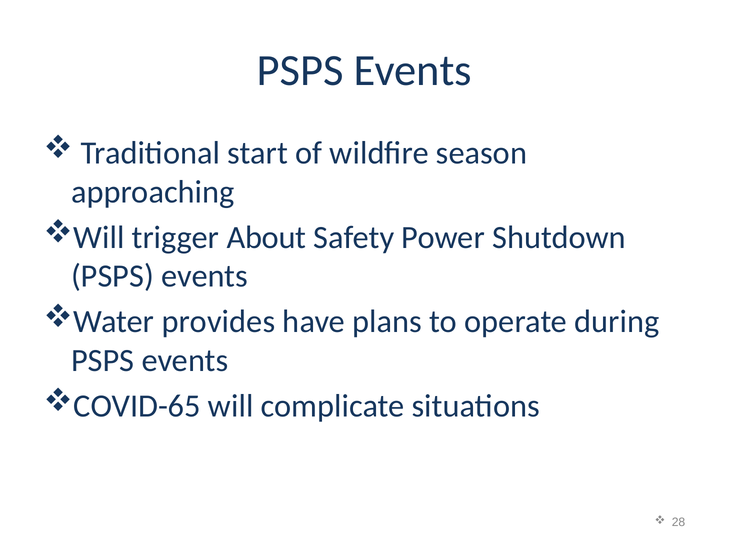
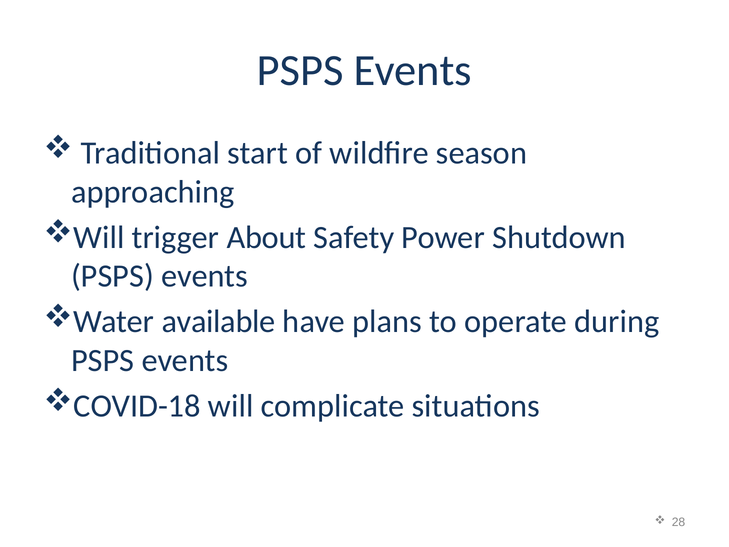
provides: provides -> available (219, 321)
COVID-65: COVID-65 -> COVID-18 (137, 406)
